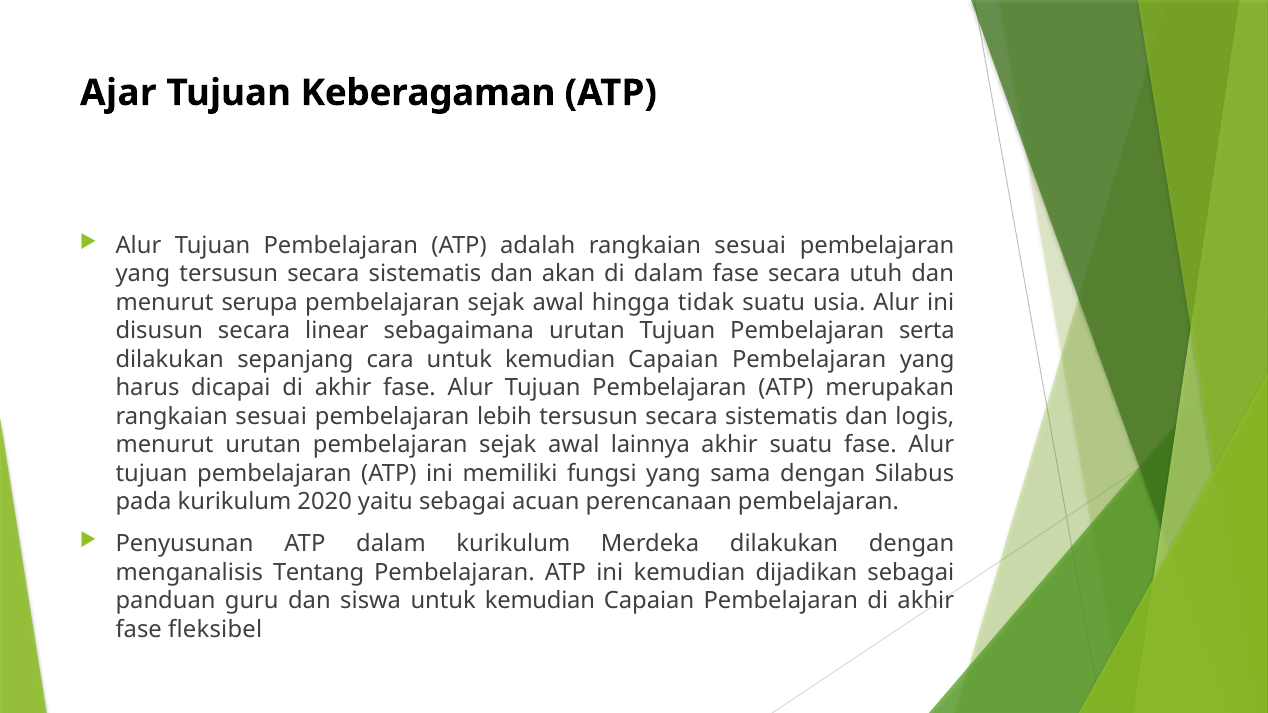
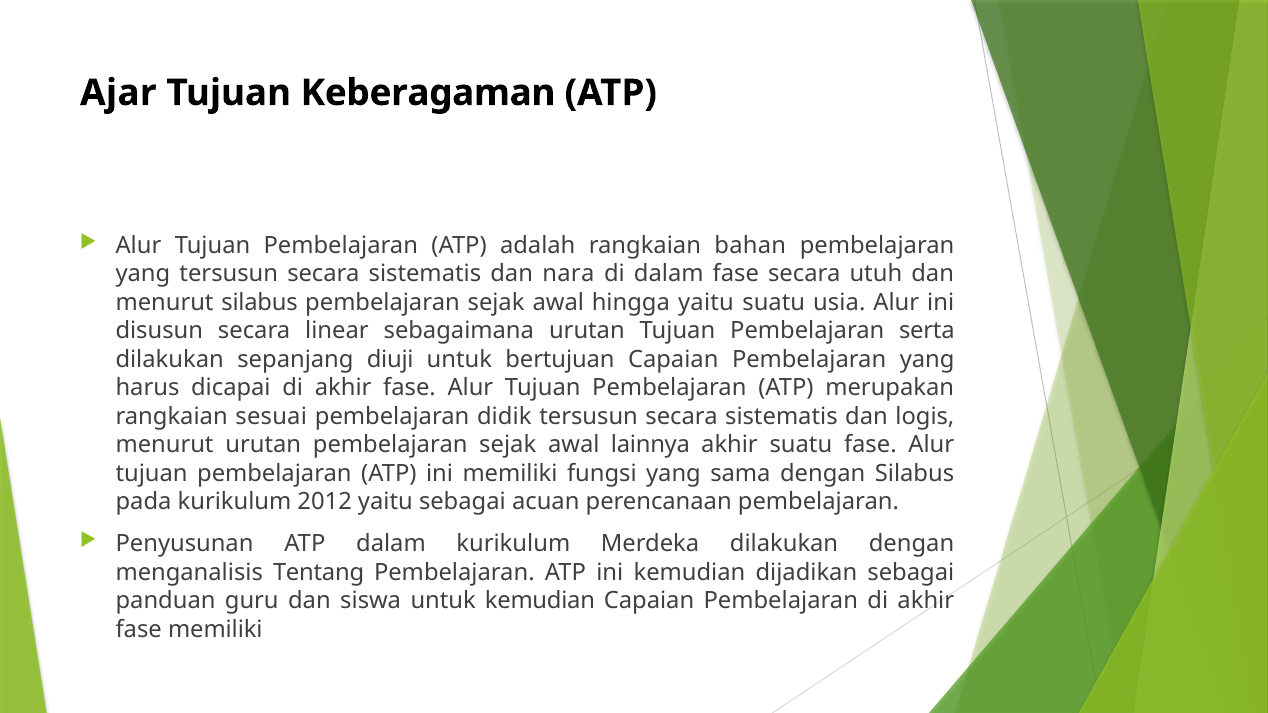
adalah rangkaian sesuai: sesuai -> bahan (750, 245)
akan: akan -> nara (568, 274)
menurut serupa: serupa -> silabus (260, 302)
hingga tidak: tidak -> yaitu (706, 302)
cara: cara -> diuji (390, 360)
kemudian: kemudian -> bertujuan (560, 360)
lebih: lebih -> didik (504, 417)
2020: 2020 -> 2012 (325, 502)
fase fleksibel: fleksibel -> memiliki (215, 630)
